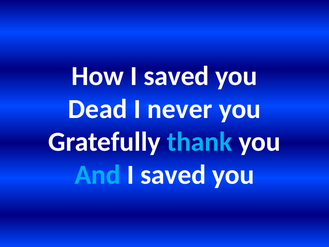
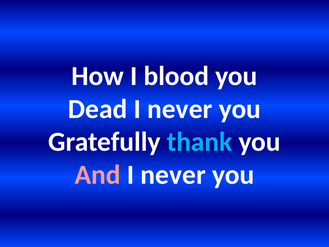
How I saved: saved -> blood (176, 76)
And colour: light blue -> pink (98, 175)
saved: saved -> never (173, 175)
